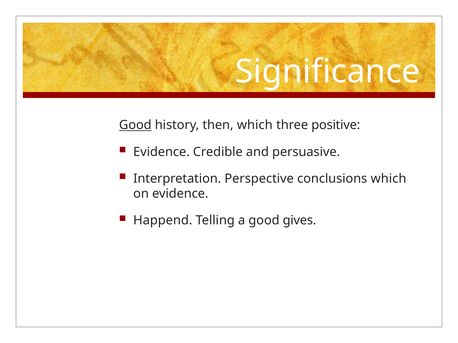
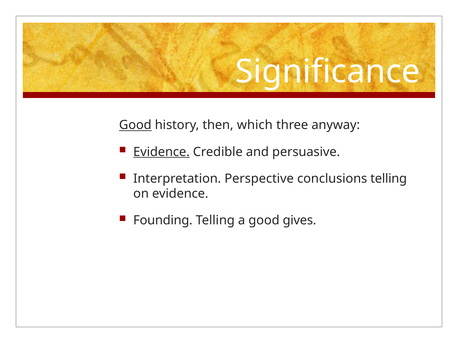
positive: positive -> anyway (336, 125)
Evidence underline: none -> present (161, 152)
conclusions which: which -> telling (389, 179)
Happend: Happend -> Founding (163, 221)
